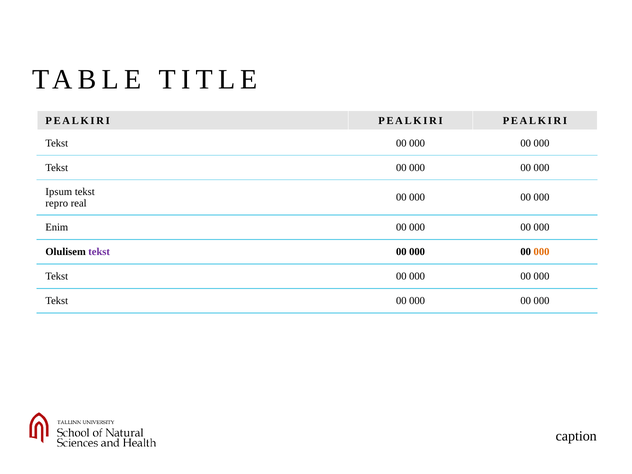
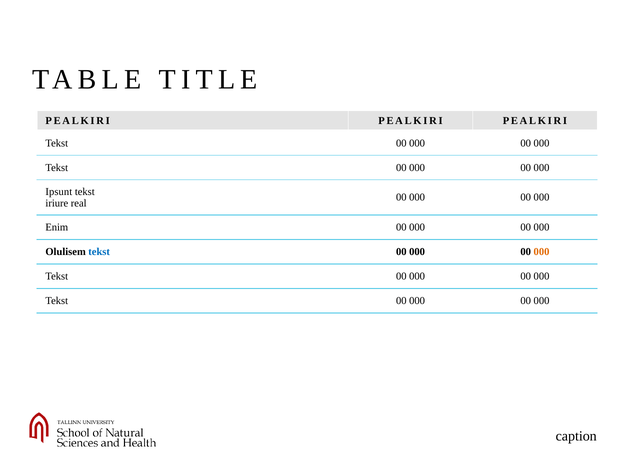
Ipsum: Ipsum -> Ipsunt (59, 192)
repro: repro -> iriure (57, 203)
tekst colour: purple -> blue (99, 252)
